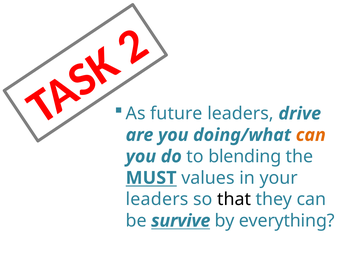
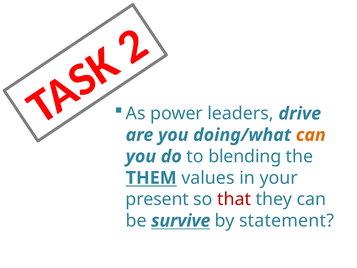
future: future -> power (177, 113)
MUST: MUST -> THEM (151, 178)
leaders: leaders -> present (157, 199)
that colour: black -> red (234, 199)
everything: everything -> statement (287, 221)
